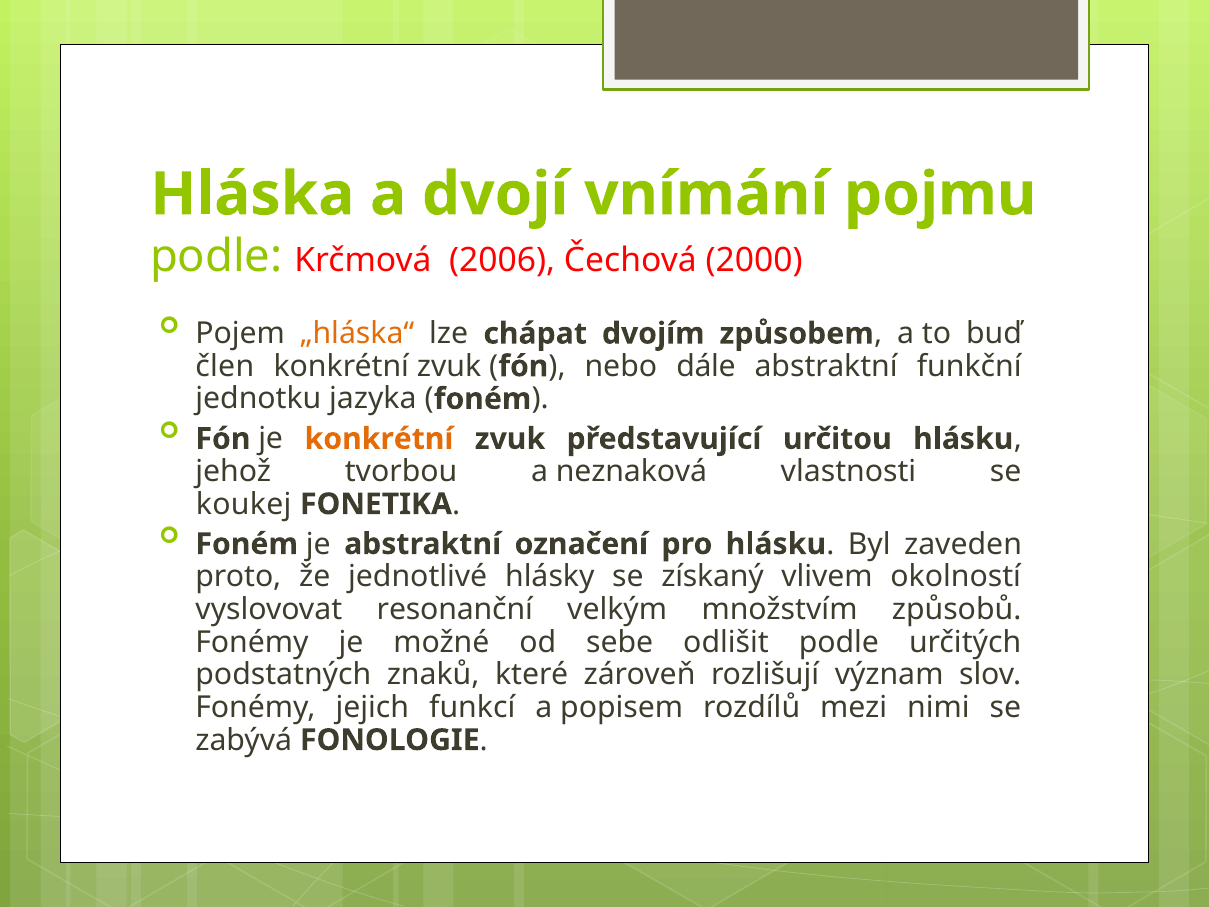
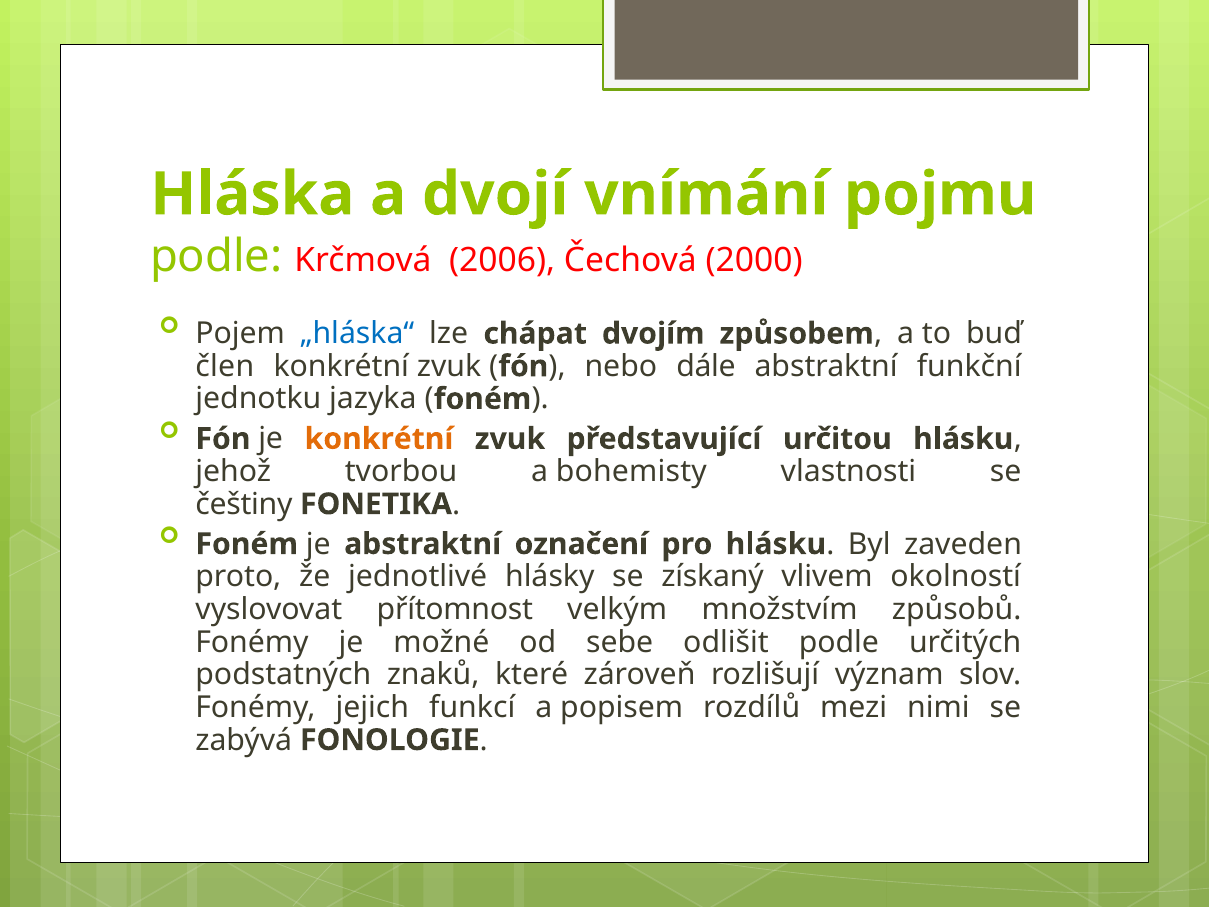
„hláska“ colour: orange -> blue (357, 334)
neznaková: neznaková -> bohemisty (631, 471)
koukej: koukej -> češtiny (244, 504)
resonanční: resonanční -> přítomnost (455, 609)
